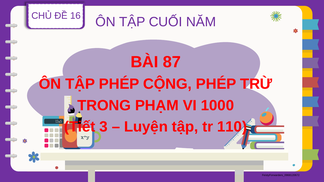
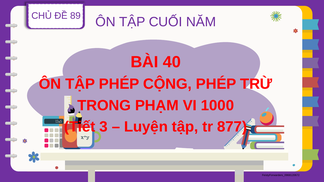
16: 16 -> 89 (75, 16)
87: 87 -> 40 (172, 62)
110: 110 -> 877 (232, 127)
